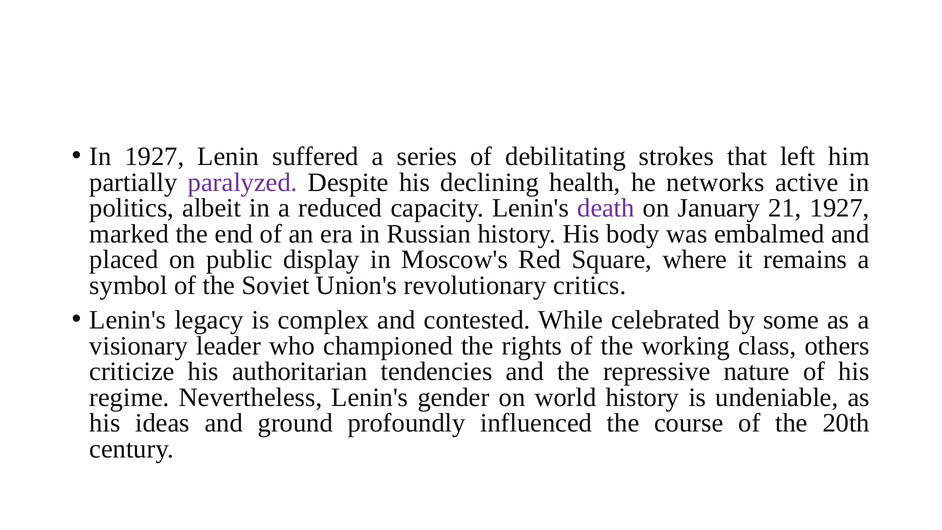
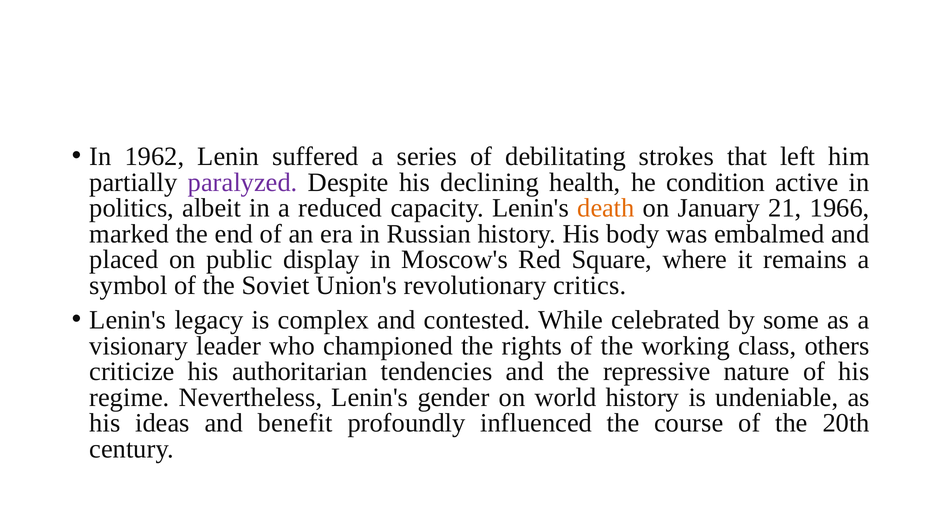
In 1927: 1927 -> 1962 (154, 156)
networks: networks -> condition (716, 182)
death colour: purple -> orange (606, 208)
21 1927: 1927 -> 1966 (840, 208)
ground: ground -> benefit (295, 423)
